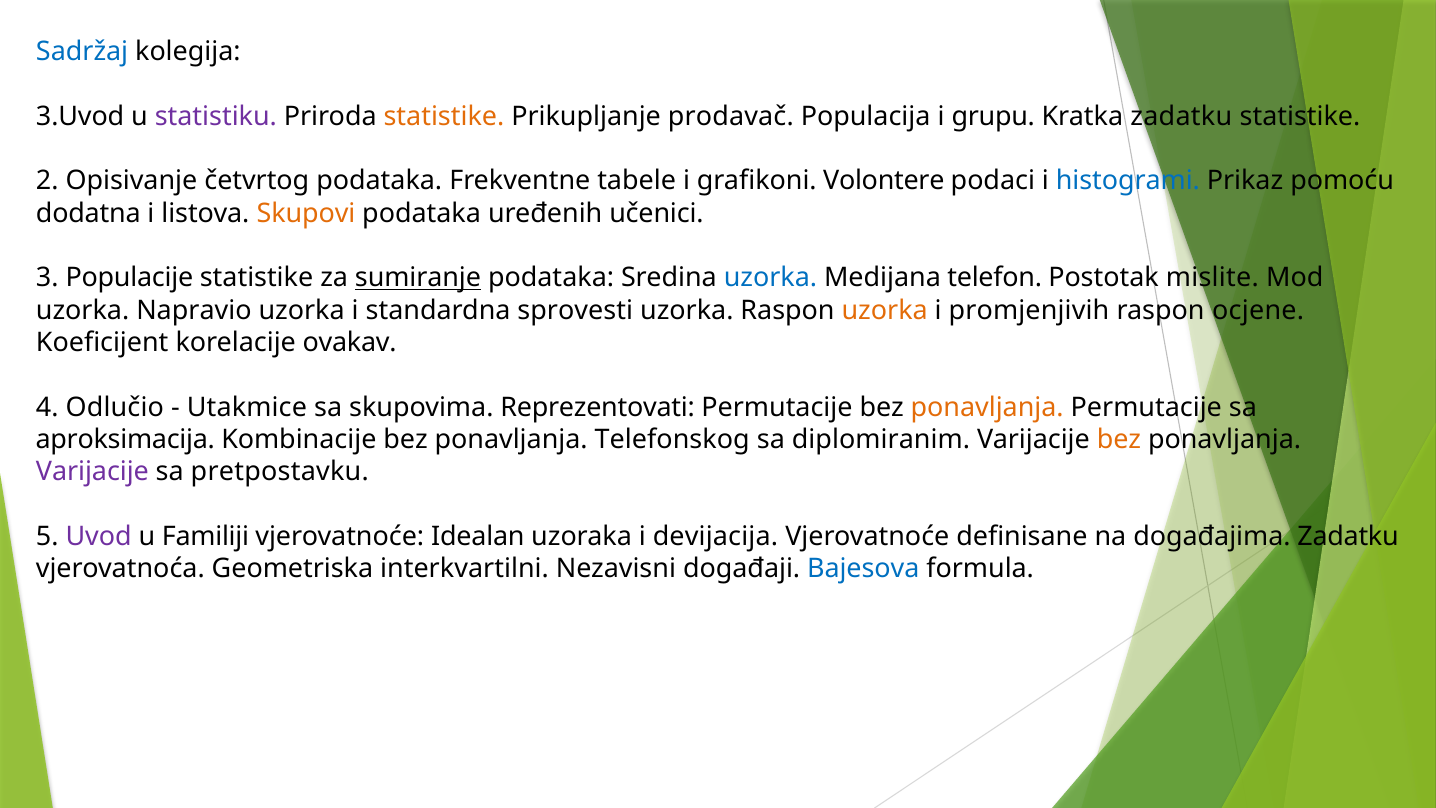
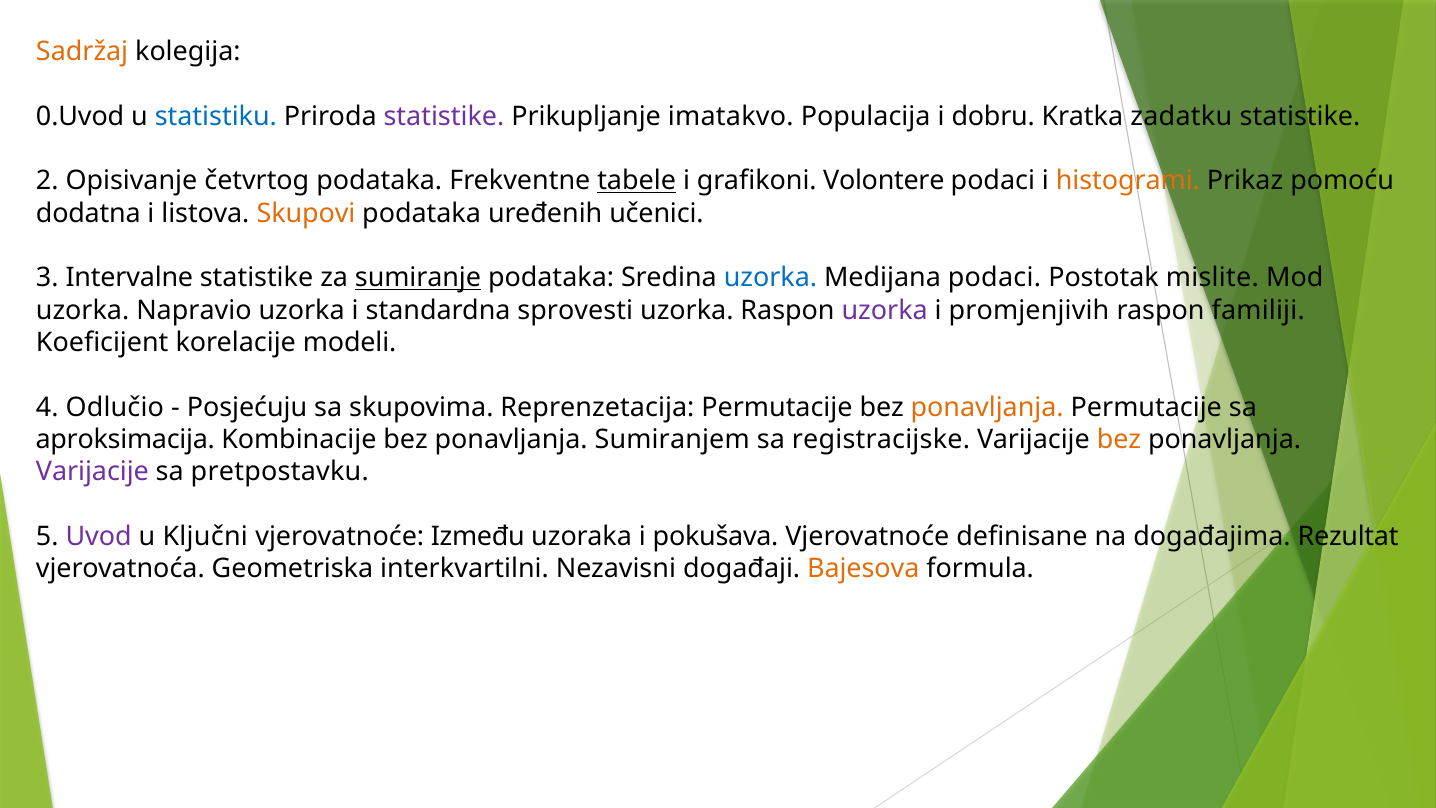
Sadržaj colour: blue -> orange (82, 52)
3.Uvod: 3.Uvod -> 0.Uvod (80, 116)
statistiku colour: purple -> blue (216, 116)
statistike colour: orange -> purple (444, 116)
prodavač: prodavač -> imatakvo (731, 116)
grupu: grupu -> dobru (993, 116)
tabele underline: none -> present (637, 181)
histogrami colour: blue -> orange (1128, 181)
Populacije: Populacije -> Intervalne (129, 278)
Medijana telefon: telefon -> podaci (994, 278)
uzorka colour: orange -> purple (885, 310)
ocjene: ocjene -> familiji (1258, 310)
ovakav: ovakav -> modeli (350, 342)
Utakmice: Utakmice -> Posjećuju (247, 407)
Reprezentovati: Reprezentovati -> Reprenzetacija (597, 407)
Telefonskog: Telefonskog -> Sumiranjem (672, 439)
diplomiranim: diplomiranim -> registracijske (881, 439)
Familiji: Familiji -> Ključni (205, 536)
Idealan: Idealan -> Između (478, 536)
devijacija: devijacija -> pokušava (716, 536)
događajima Zadatku: Zadatku -> Rezultat (1348, 536)
Bajesova colour: blue -> orange (863, 569)
